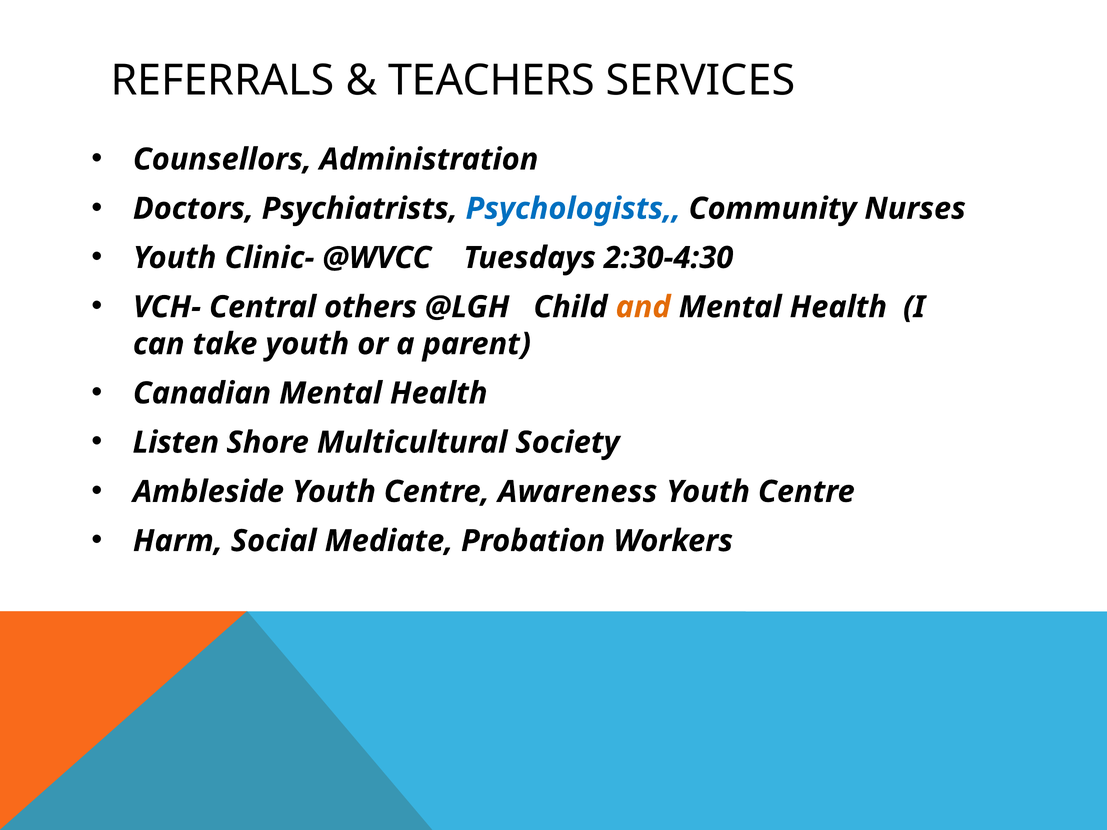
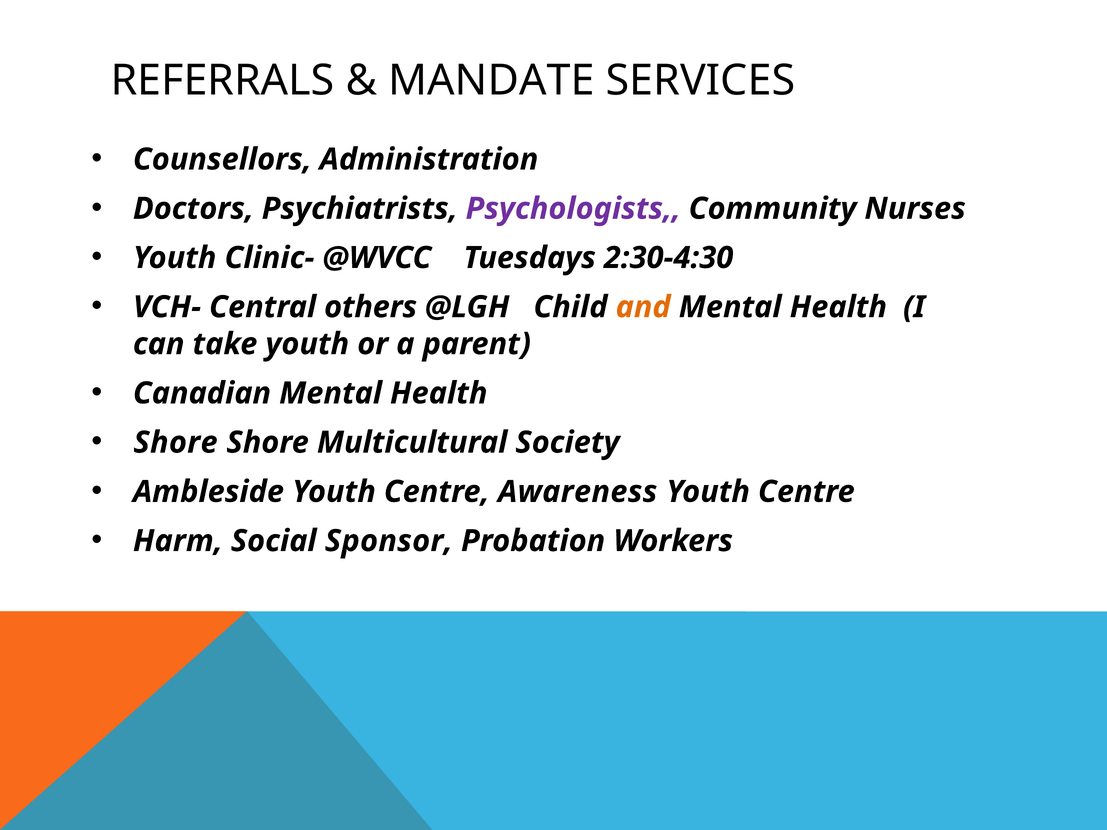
TEACHERS: TEACHERS -> MANDATE (492, 80)
Psychologists colour: blue -> purple (573, 209)
Listen: Listen -> Shore (176, 443)
Mediate: Mediate -> Sponsor (389, 541)
